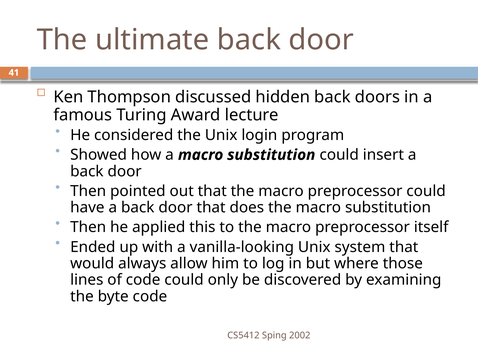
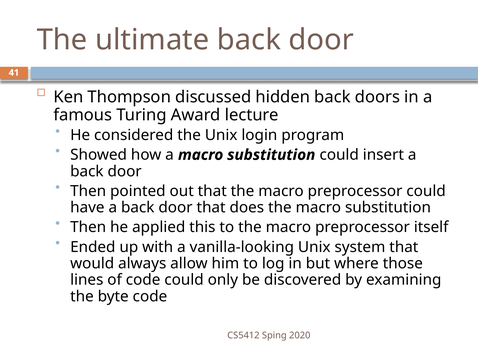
2002: 2002 -> 2020 (300, 336)
